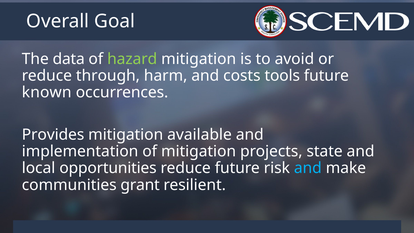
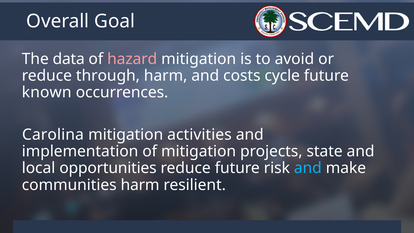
hazard colour: light green -> pink (132, 59)
tools: tools -> cycle (282, 76)
Provides: Provides -> Carolina (53, 135)
available: available -> activities (199, 135)
communities grant: grant -> harm (140, 185)
